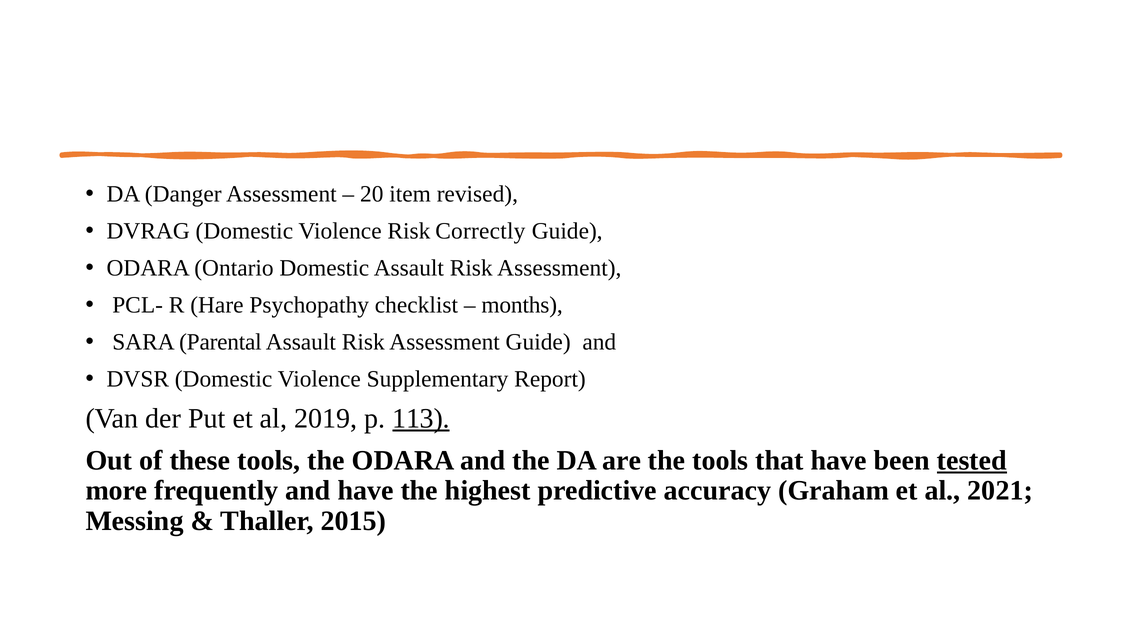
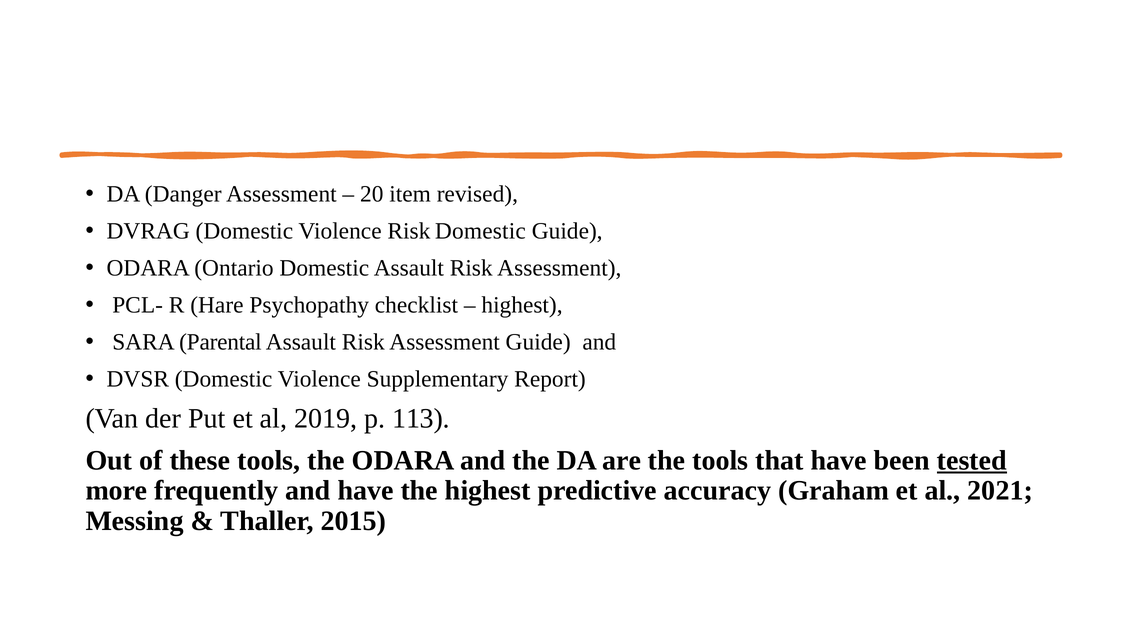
Risk Correctly: Correctly -> Domestic (480, 231)
months: months -> highest (522, 305)
113 underline: present -> none (421, 419)
